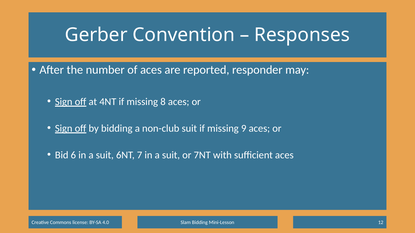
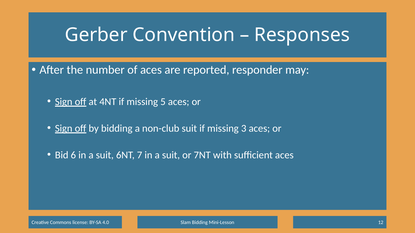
8: 8 -> 5 (163, 102)
9: 9 -> 3 (244, 129)
